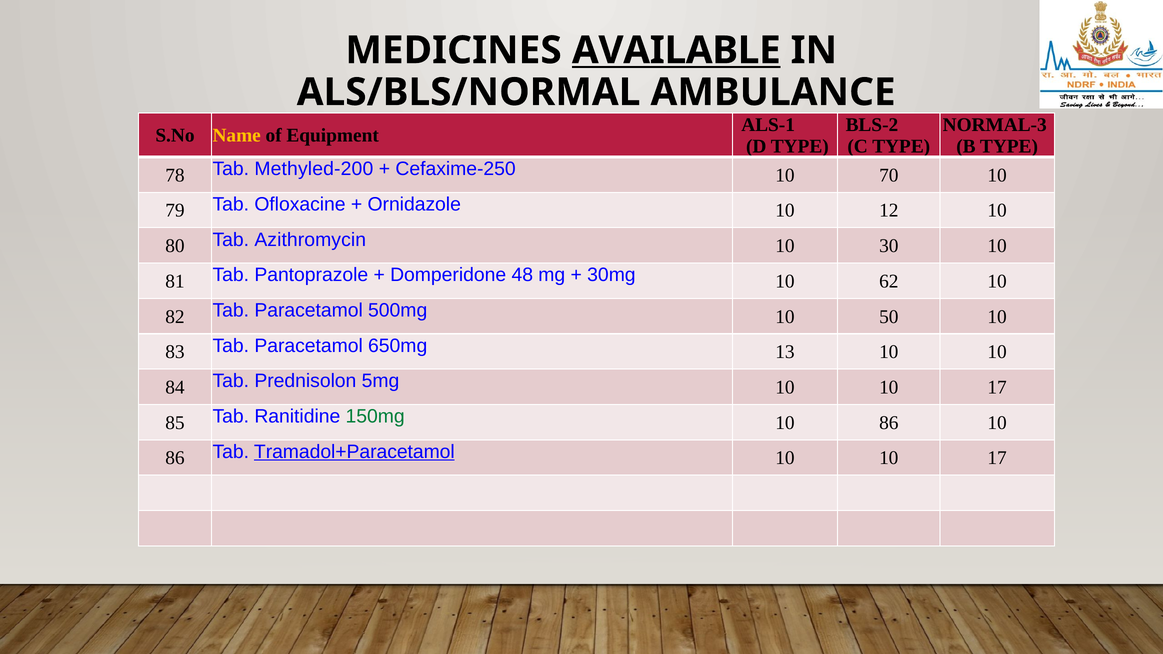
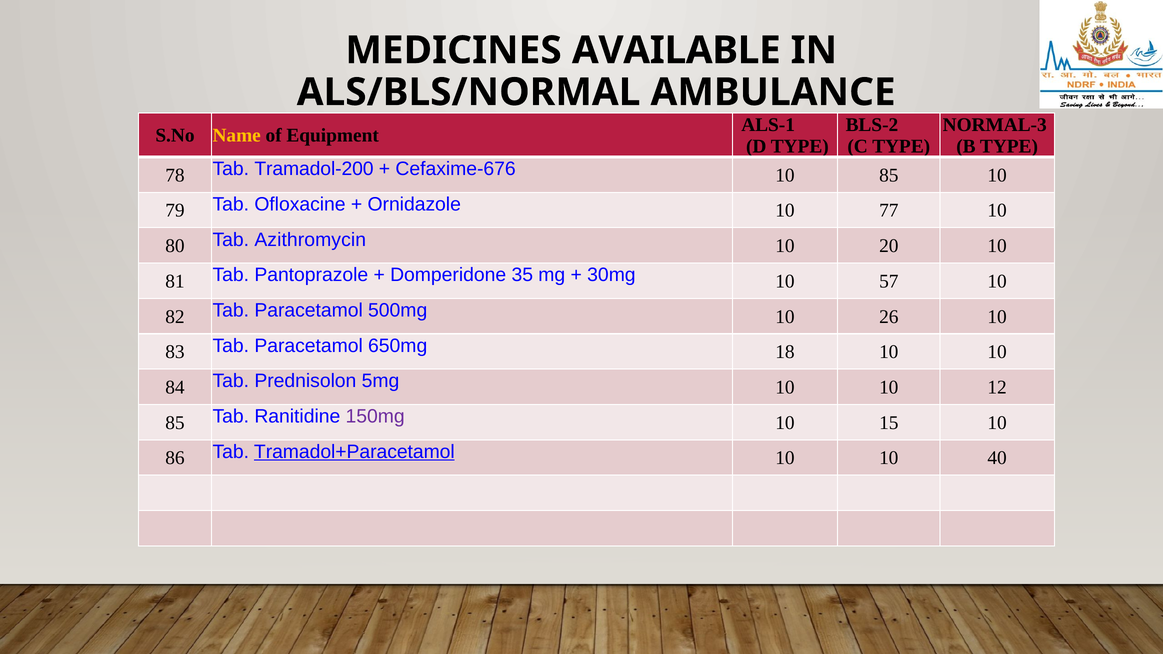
AVAILABLE underline: present -> none (676, 50)
Methyled-200: Methyled-200 -> Tramadol-200 (314, 169)
Cefaxime-250: Cefaxime-250 -> Cefaxime-676 (456, 169)
10 70: 70 -> 85 (889, 175)
12: 12 -> 77 (889, 211)
30: 30 -> 20 (889, 246)
48: 48 -> 35 (522, 275)
62: 62 -> 57 (889, 281)
50: 50 -> 26 (889, 317)
13: 13 -> 18 (785, 352)
5mg 10 10 17: 17 -> 12 (997, 387)
150mg colour: green -> purple (375, 417)
86: 86 -> 15 (889, 423)
17: 17 -> 40 (997, 458)
